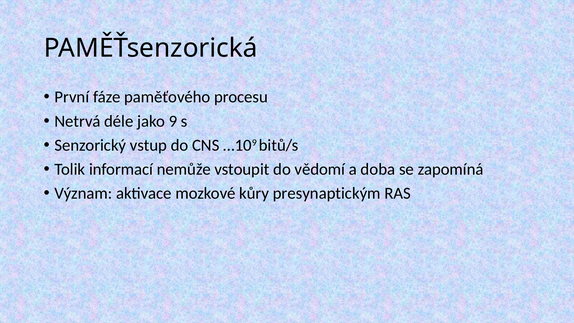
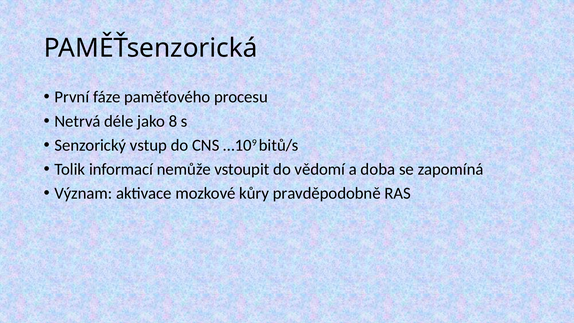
9: 9 -> 8 (173, 121)
presynaptickým: presynaptickým -> pravděpodobně (327, 193)
